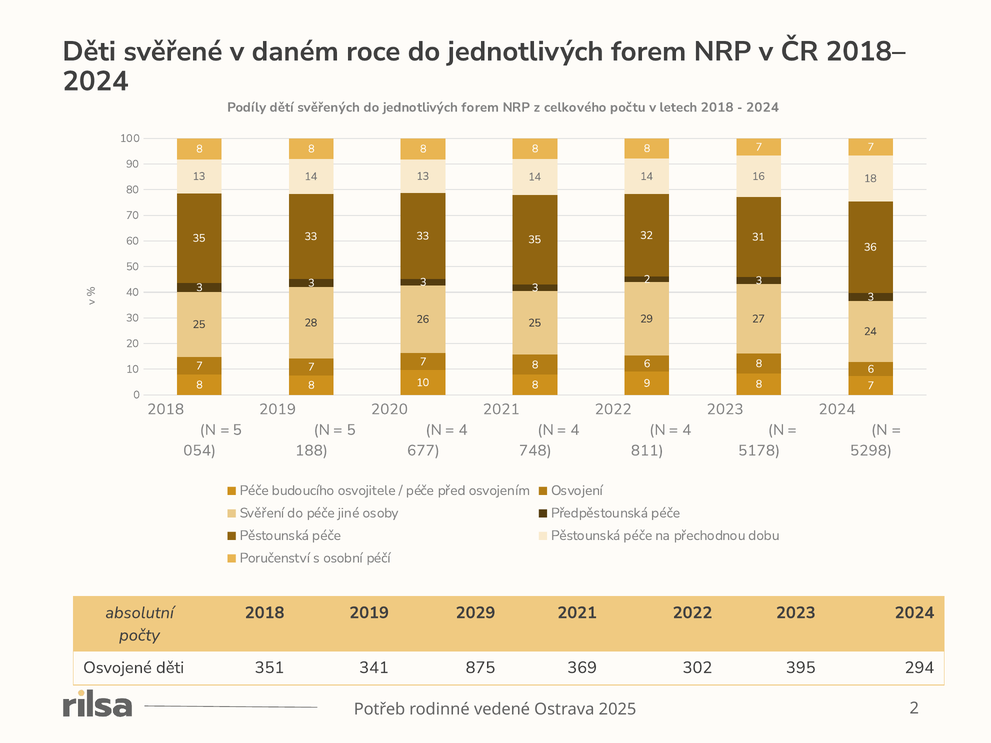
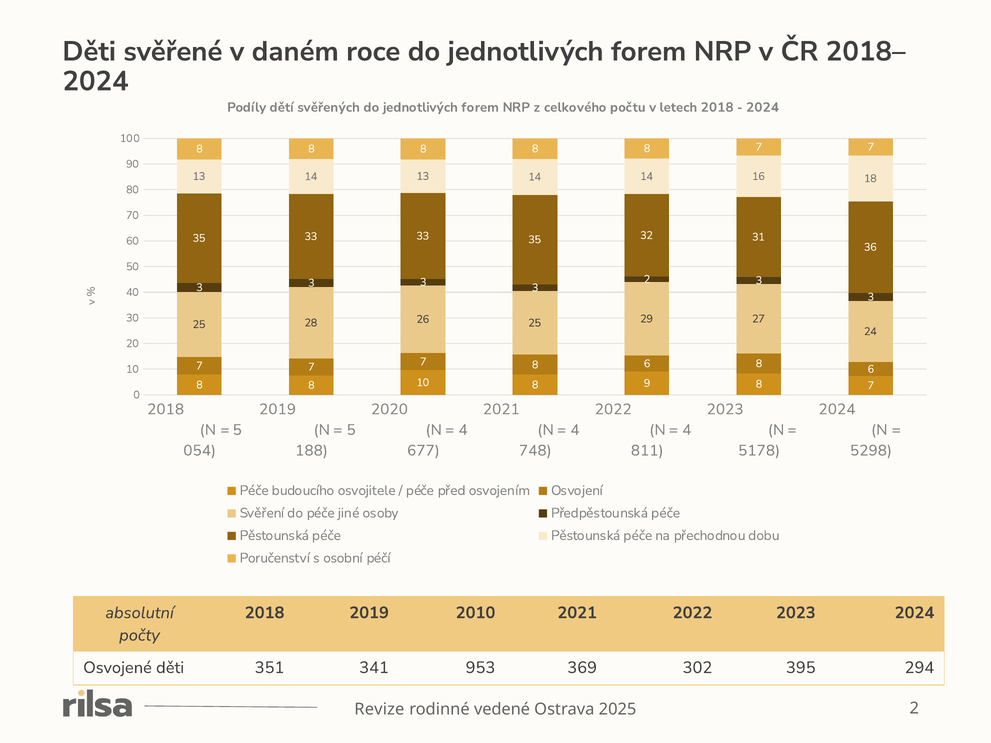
2029: 2029 -> 2010 (476, 613)
875: 875 -> 953 (480, 668)
Potřeb: Potřeb -> Revize (379, 710)
